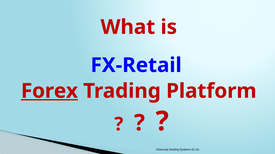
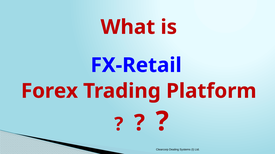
Forex underline: present -> none (49, 91)
